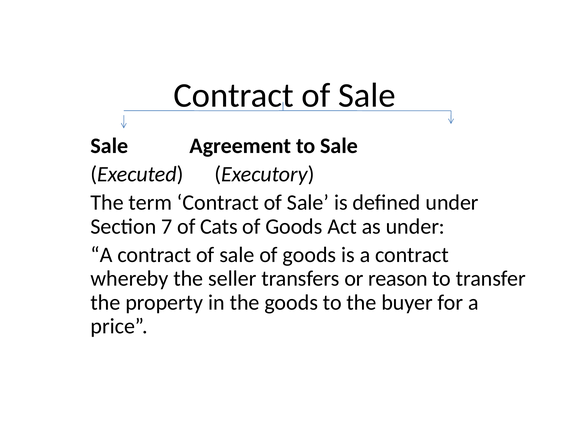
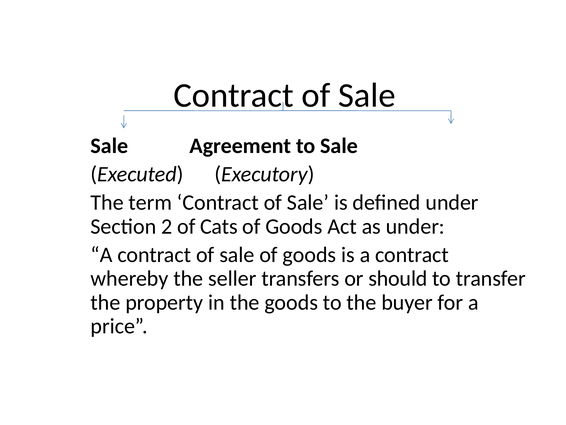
7: 7 -> 2 (167, 226)
reason: reason -> should (398, 278)
